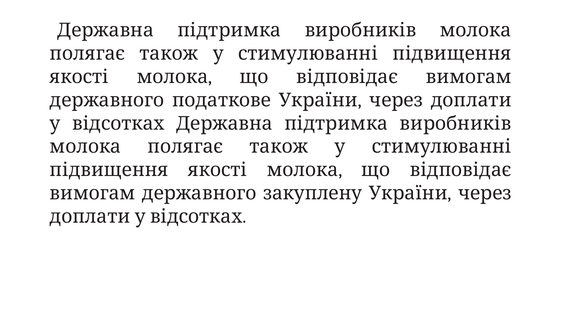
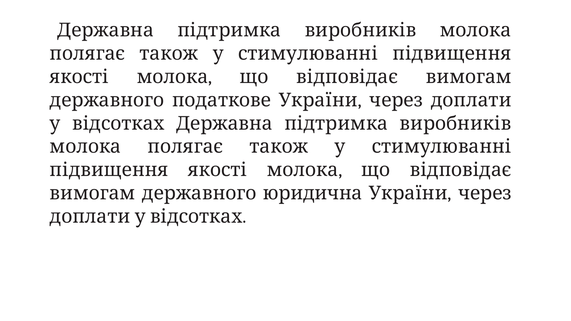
закуплену: закуплену -> юридична (313, 193)
